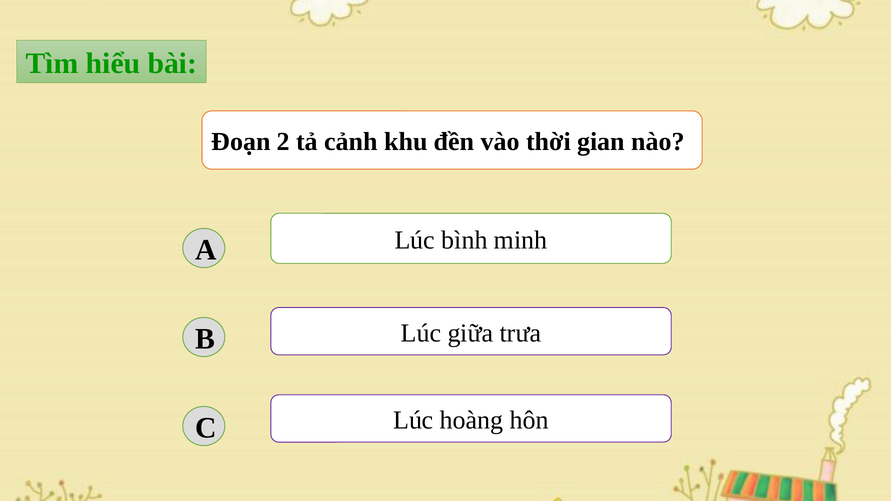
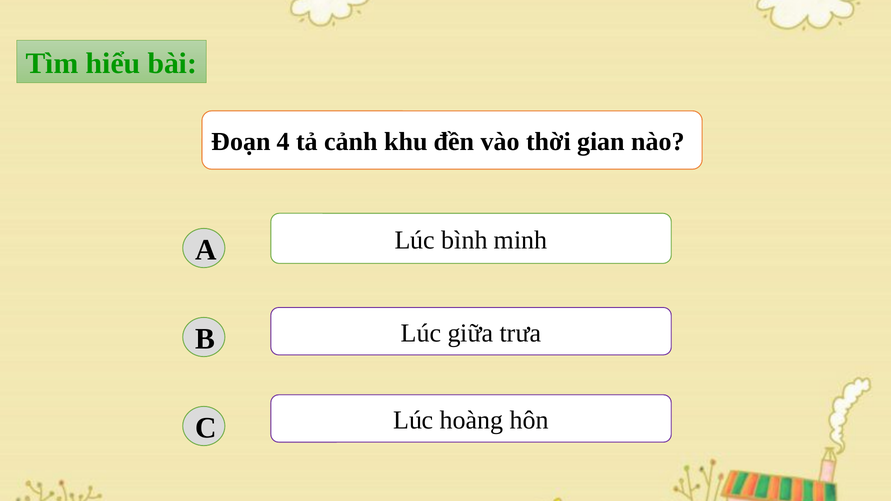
2: 2 -> 4 (283, 142)
